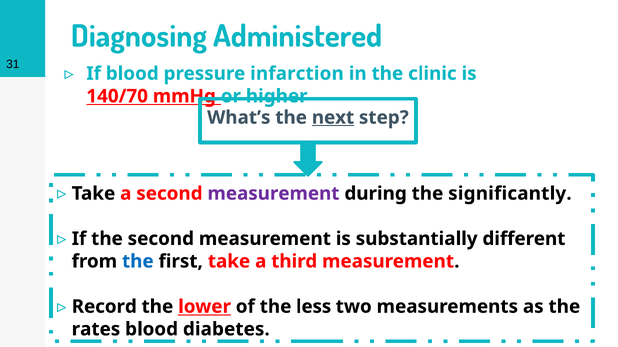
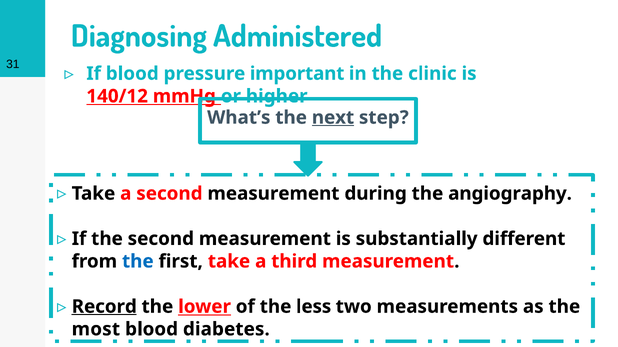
infarction: infarction -> important (297, 74)
140/70: 140/70 -> 140/12 (117, 96)
measurement colour: purple -> black (273, 194)
significantly: significantly -> angiography (510, 194)
Record underline: none -> present (104, 307)
rates: rates -> most (96, 330)
